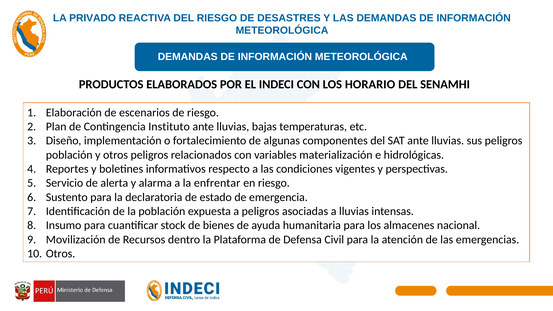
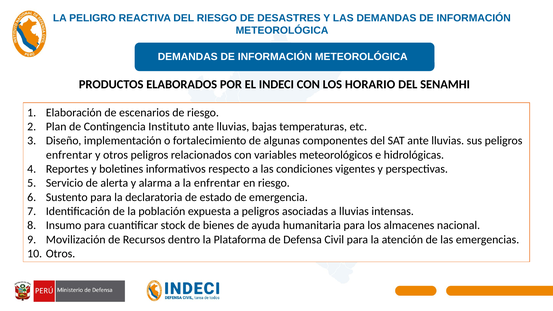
PRIVADO: PRIVADO -> PELIGRO (93, 18)
población: población -> enfrentar (69, 155)
materialización: materialización -> meteorológicos (336, 155)
